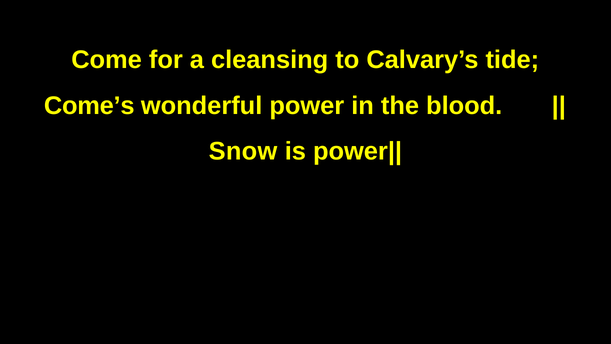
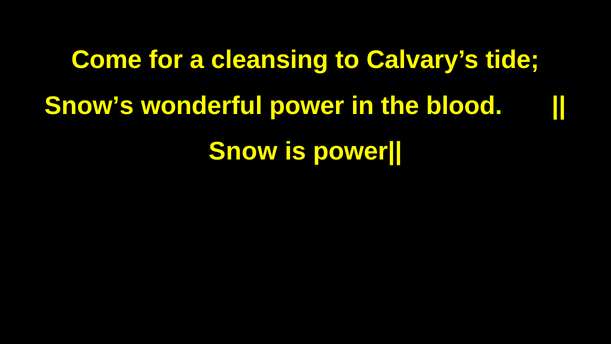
Come’s: Come’s -> Snow’s (89, 106)
